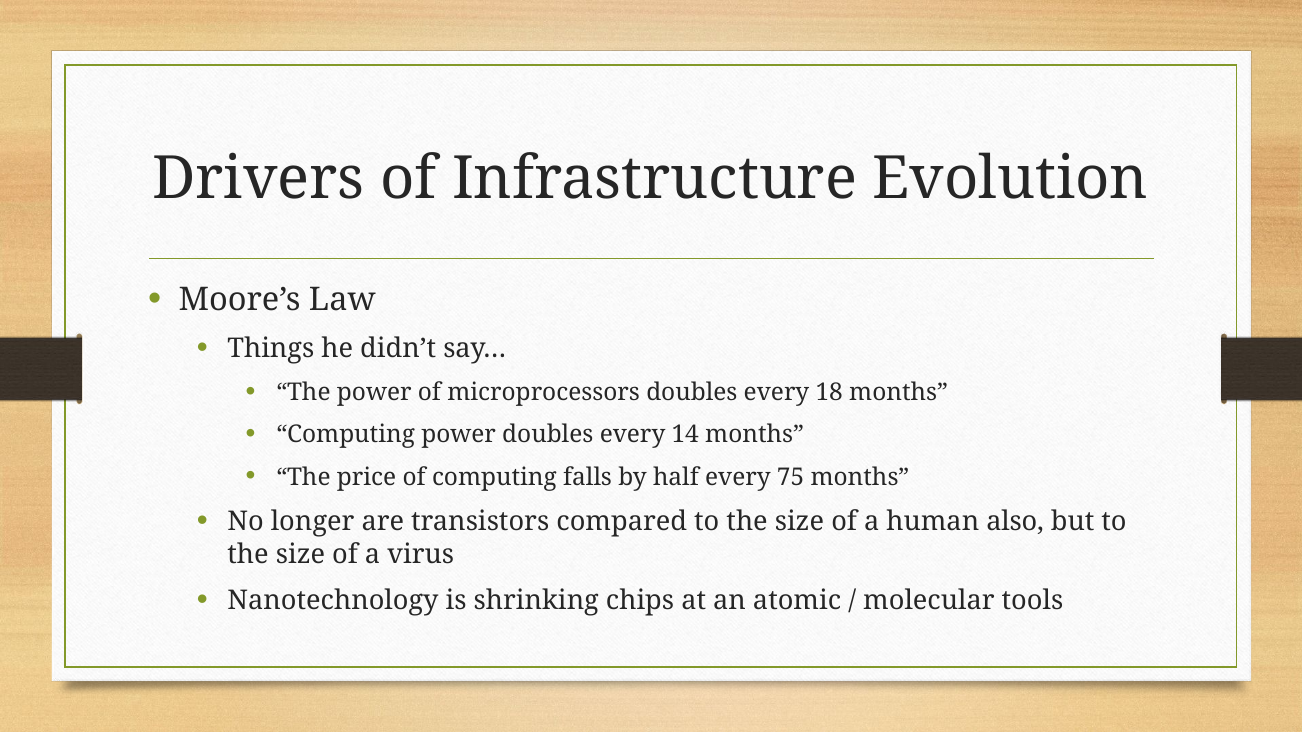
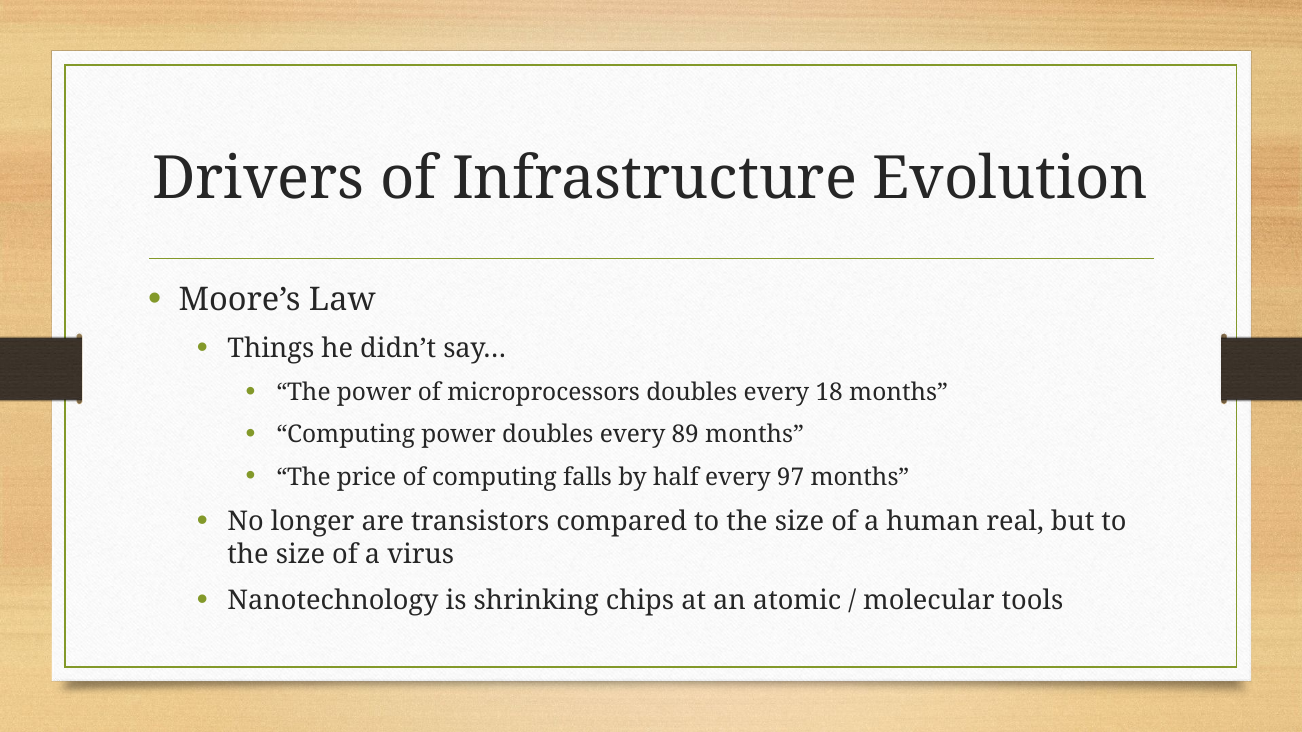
14: 14 -> 89 (685, 435)
75: 75 -> 97 (791, 477)
also: also -> real (1015, 522)
